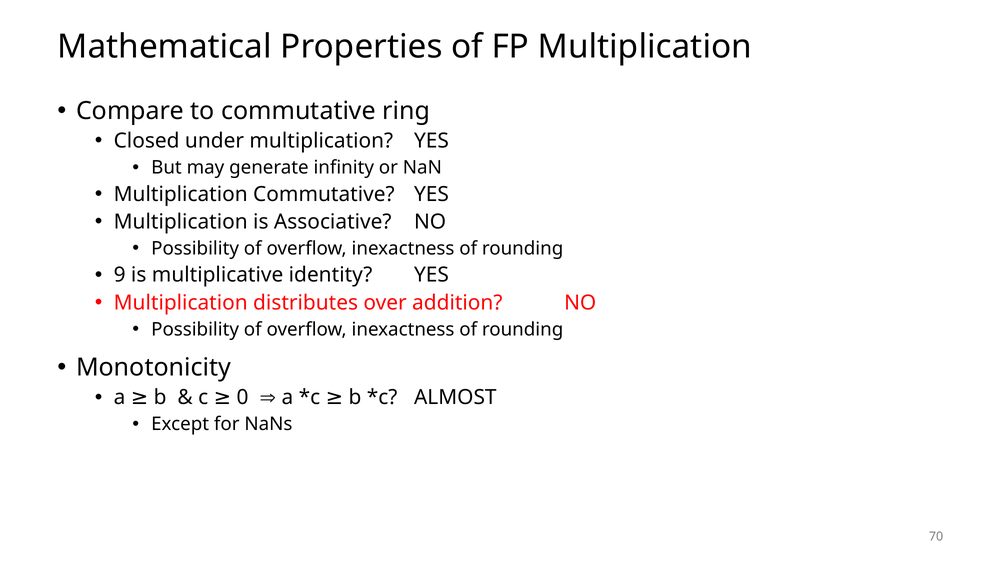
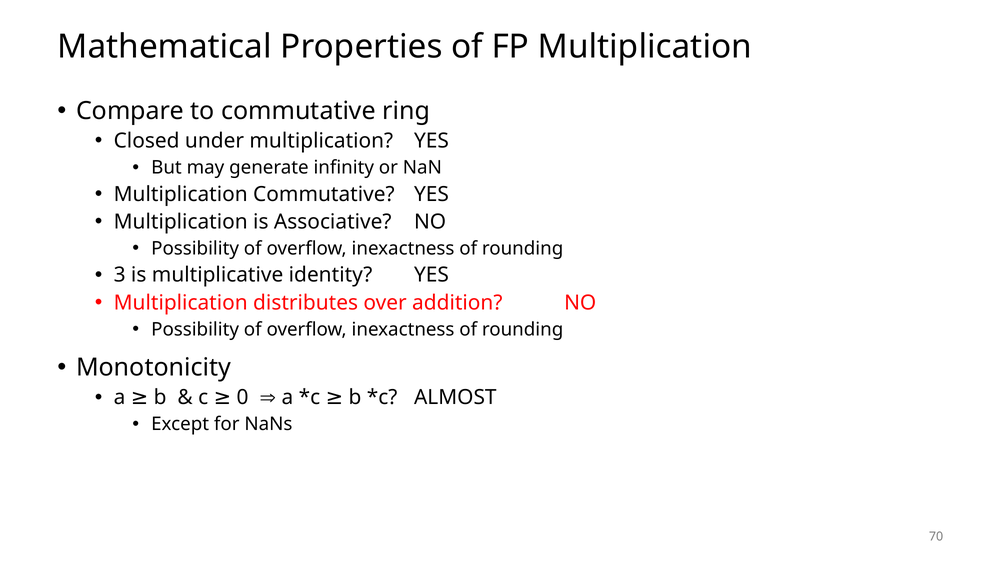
9: 9 -> 3 (120, 275)
